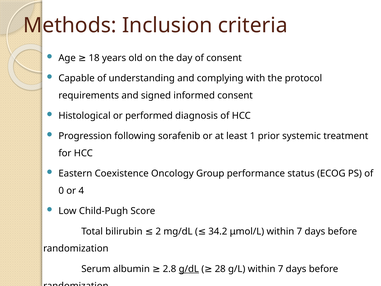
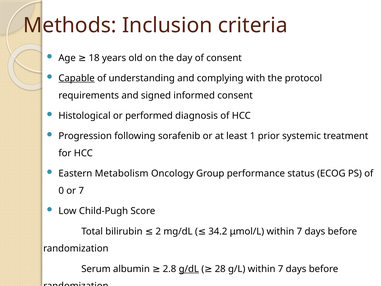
Capable underline: none -> present (77, 78)
Coexistence: Coexistence -> Metabolism (122, 173)
or 4: 4 -> 7 (81, 191)
